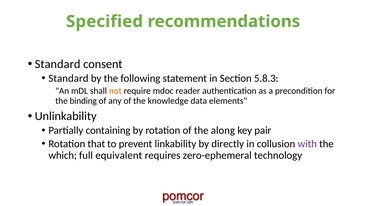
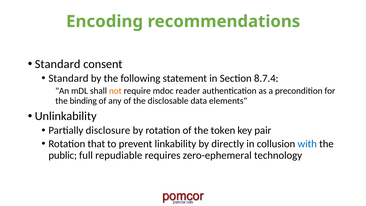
Specified: Specified -> Encoding (105, 21)
5.8.3: 5.8.3 -> 8.7.4 (266, 78)
knowledge: knowledge -> disclosable (168, 101)
containing: containing -> disclosure (108, 130)
along: along -> token (223, 130)
with colour: purple -> blue (307, 144)
which: which -> public (63, 155)
equivalent: equivalent -> repudiable (119, 155)
